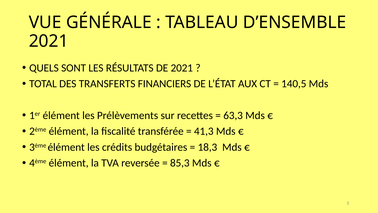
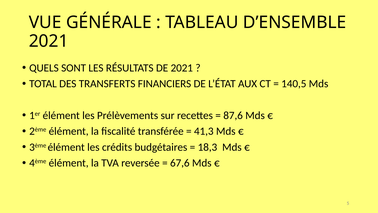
63,3: 63,3 -> 87,6 (233, 115)
85,3: 85,3 -> 67,6 (180, 163)
